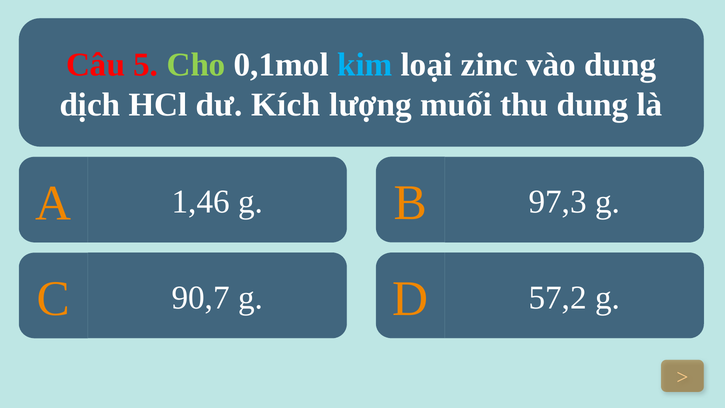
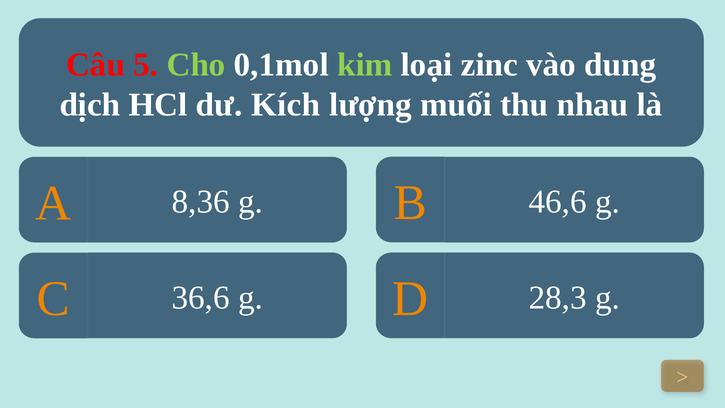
kim colour: light blue -> light green (365, 65)
thu dung: dung -> nhau (593, 105)
1,46: 1,46 -> 8,36 (201, 202)
97,3: 97,3 -> 46,6 (558, 202)
90,7: 90,7 -> 36,6 (201, 298)
57,2: 57,2 -> 28,3 (558, 298)
